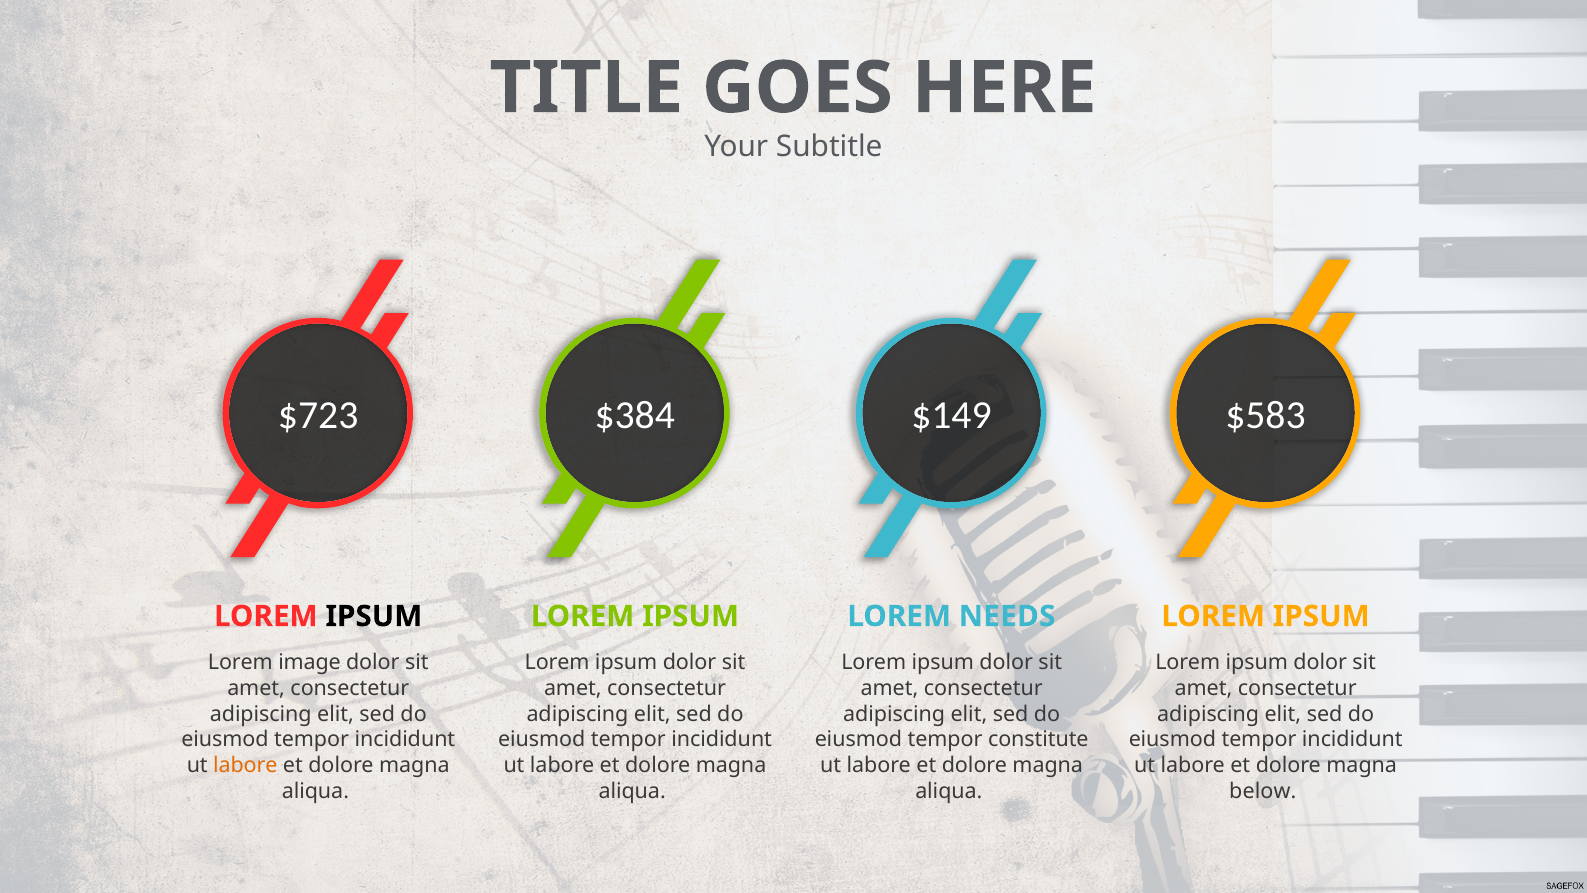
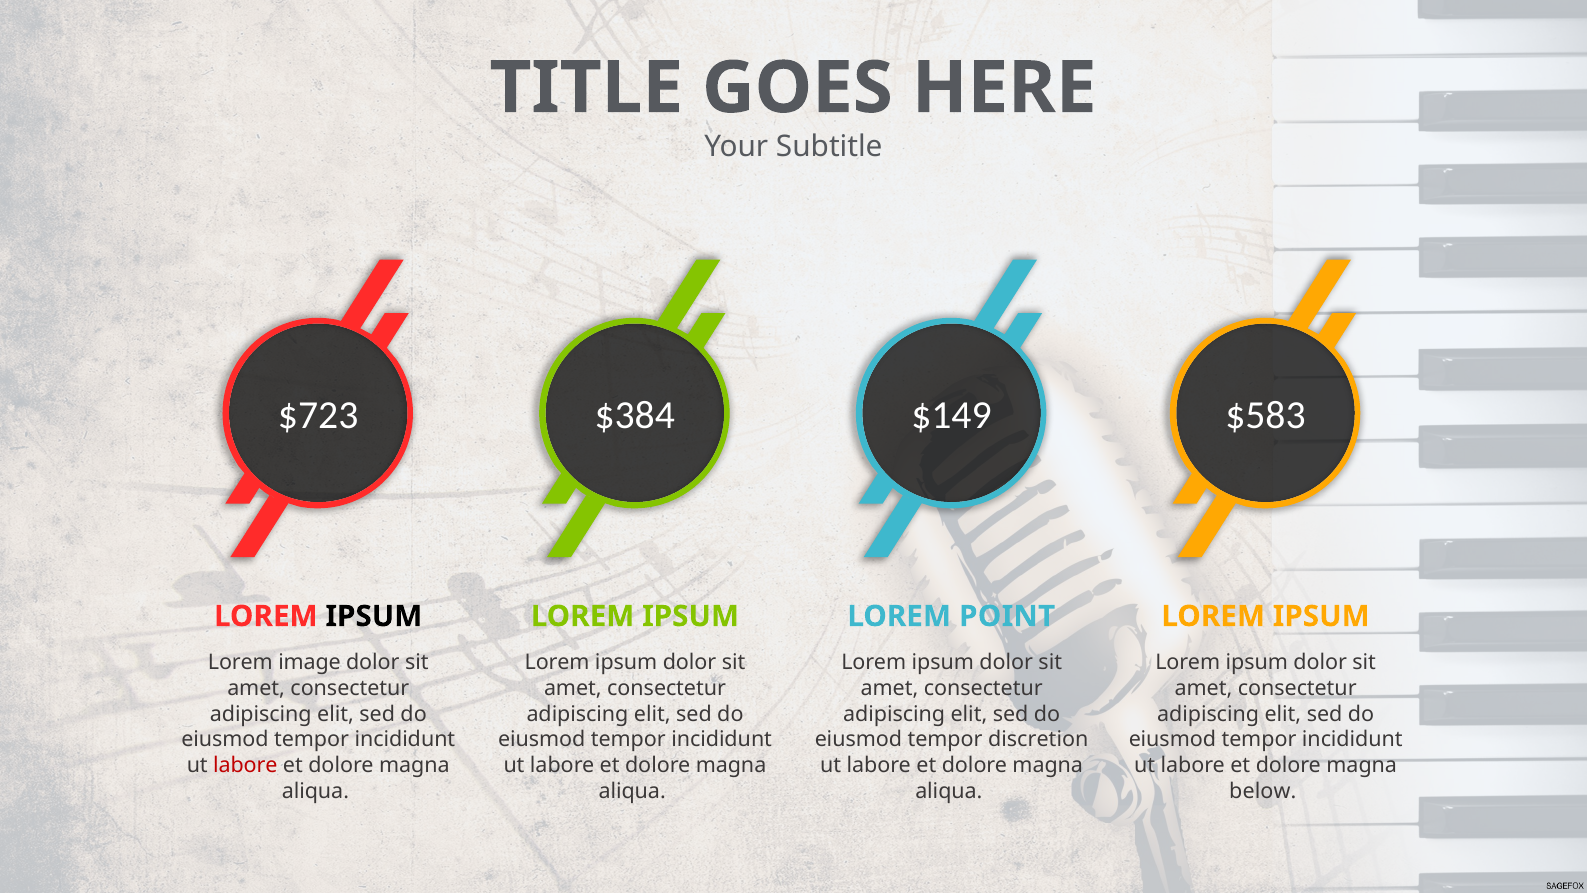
NEEDS: NEEDS -> POINT (1007, 616)
constitute: constitute -> discretion (1038, 740)
labore colour: orange -> red (245, 765)
